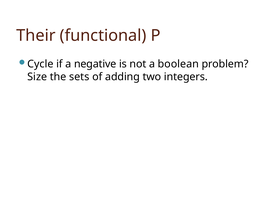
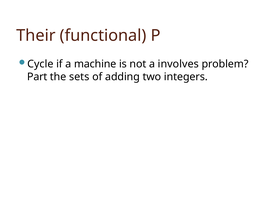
negative: negative -> machine (95, 64)
boolean: boolean -> involves (178, 64)
Size: Size -> Part (37, 77)
